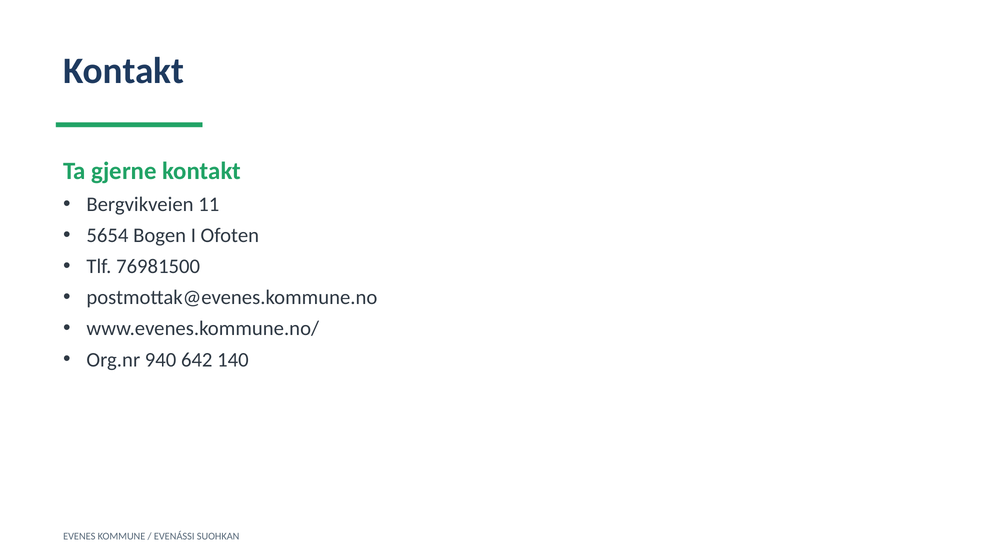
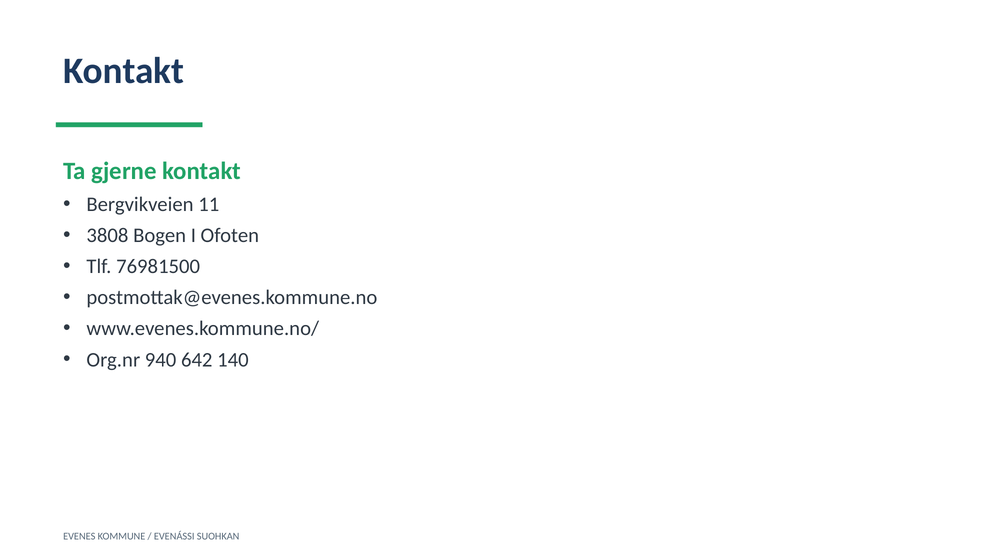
5654: 5654 -> 3808 (107, 235)
